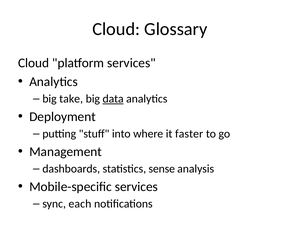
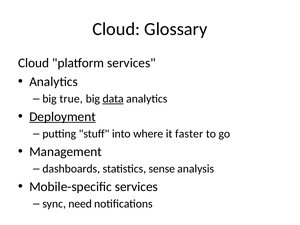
take: take -> true (71, 99)
Deployment underline: none -> present (63, 117)
each: each -> need (80, 204)
